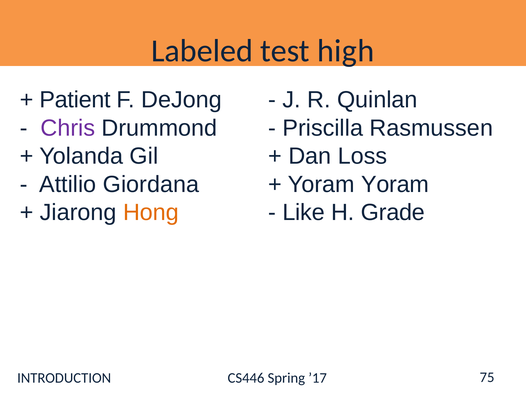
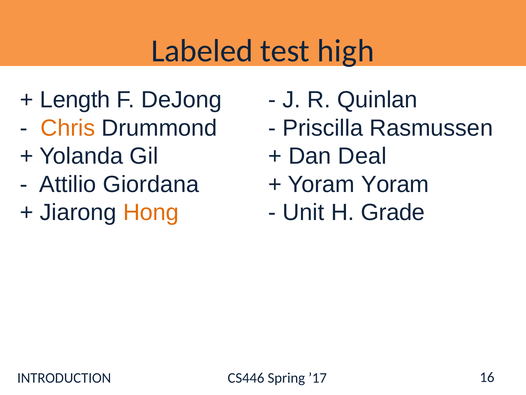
Patient: Patient -> Length (75, 100)
Chris colour: purple -> orange (68, 128)
Loss: Loss -> Deal (362, 156)
Like: Like -> Unit (303, 212)
75: 75 -> 16 (487, 377)
